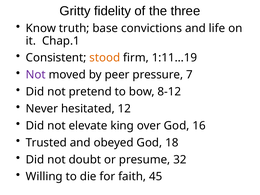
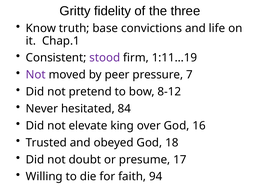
stood colour: orange -> purple (105, 58)
12: 12 -> 84 (124, 109)
32: 32 -> 17 (180, 160)
45: 45 -> 94 (156, 177)
